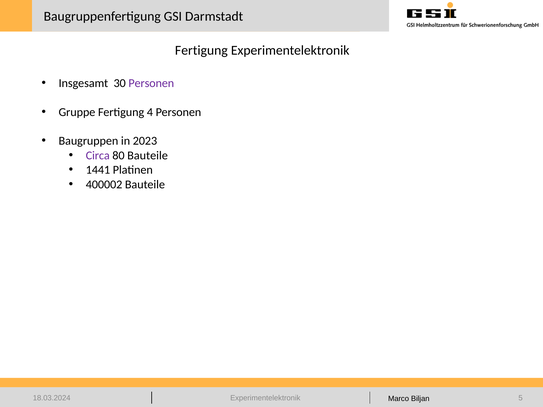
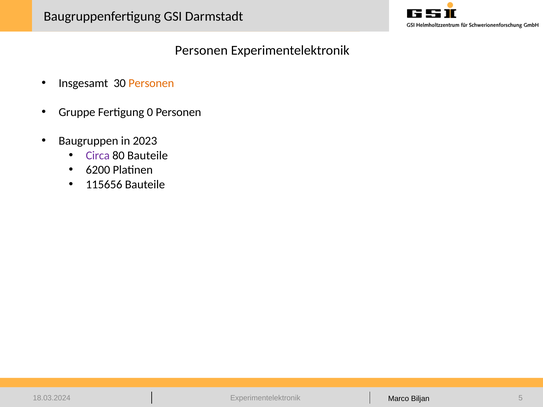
Fertigung: Fertigung -> Personen (201, 50)
Personen colour: purple -> orange (151, 83)
4: 4 -> 0 (150, 112)
1441: 1441 -> 6200 (98, 170)
400002: 400002 -> 115656 (104, 185)
